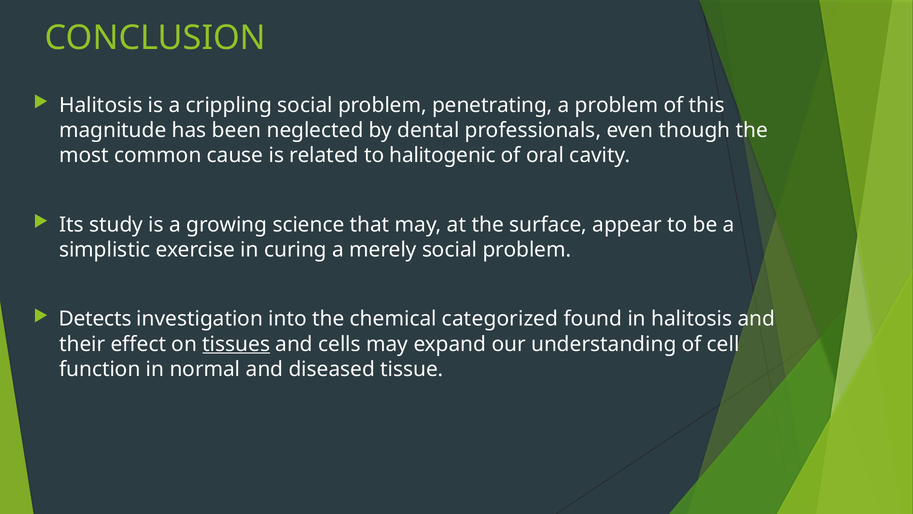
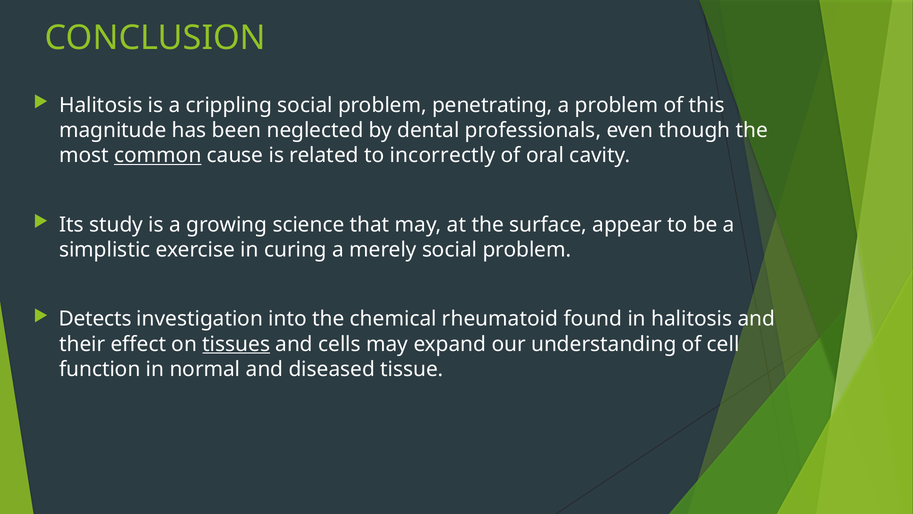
common underline: none -> present (158, 155)
halitogenic: halitogenic -> incorrectly (442, 155)
categorized: categorized -> rheumatoid (500, 319)
